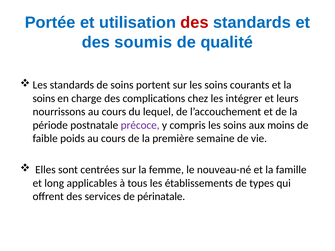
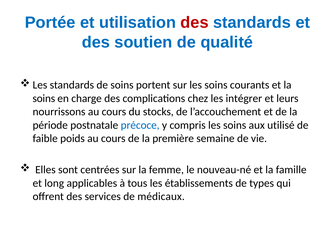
soumis: soumis -> soutien (143, 42)
lequel: lequel -> stocks (158, 112)
précoce colour: purple -> blue (140, 125)
moins: moins -> utilisé (281, 125)
périnatale: périnatale -> médicaux (161, 197)
